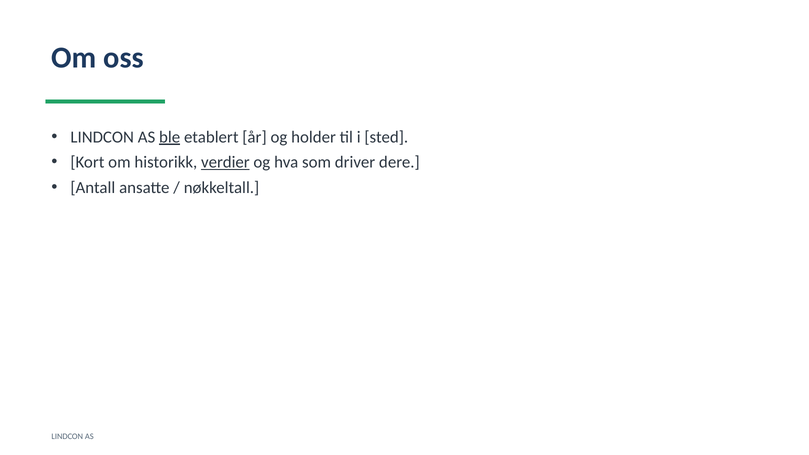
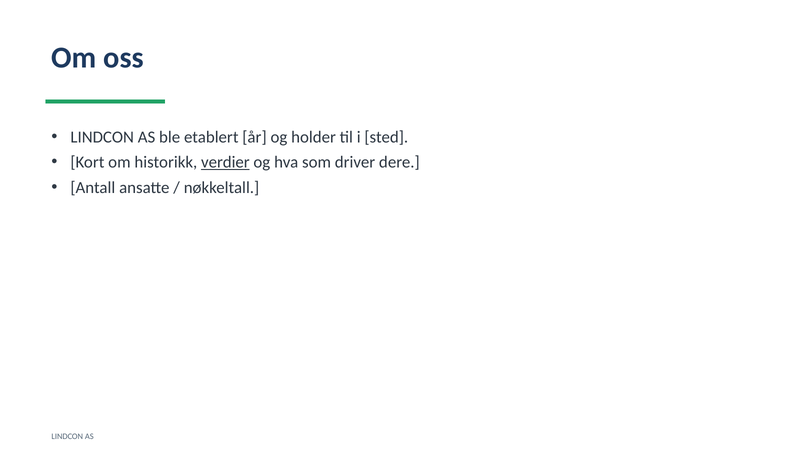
ble underline: present -> none (170, 137)
